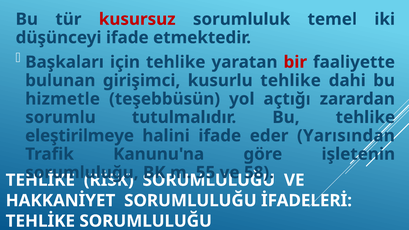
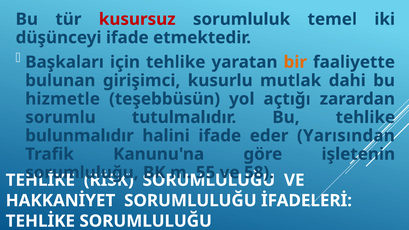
bir colour: red -> orange (295, 62)
kusurlu tehlike: tehlike -> mutlak (291, 81)
eleştirilmeye: eleştirilmeye -> bulunmalıdır (80, 136)
